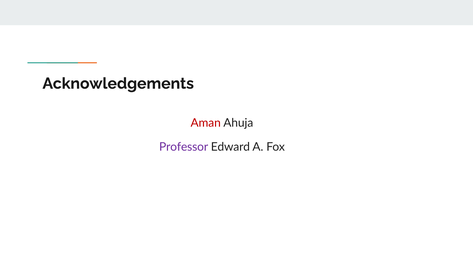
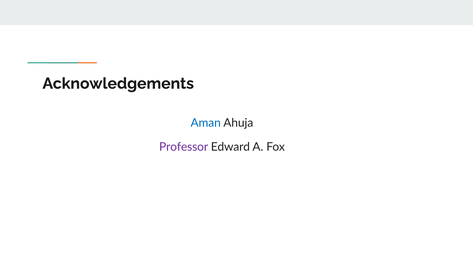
Aman colour: red -> blue (206, 123)
